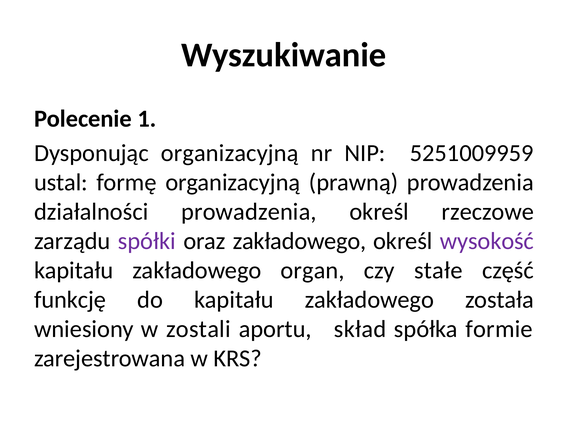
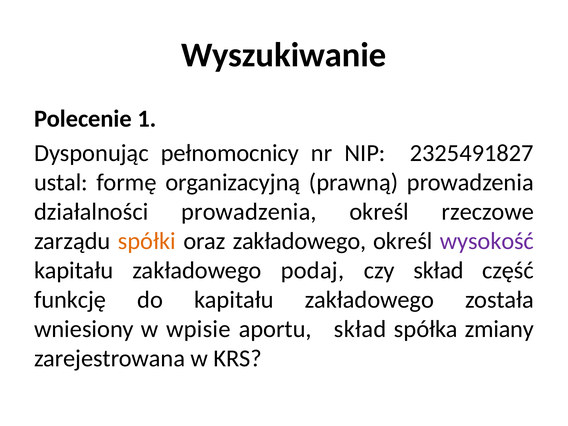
Dysponując organizacyjną: organizacyjną -> pełnomocnicy (230, 153)
5251009959: 5251009959 -> 2325491827 (472, 153)
spółki colour: purple -> orange (147, 241)
organ: organ -> podaj (312, 270)
czy stałe: stałe -> skład (439, 270)
zostali: zostali -> wpisie (198, 329)
formie: formie -> zmiany (499, 329)
